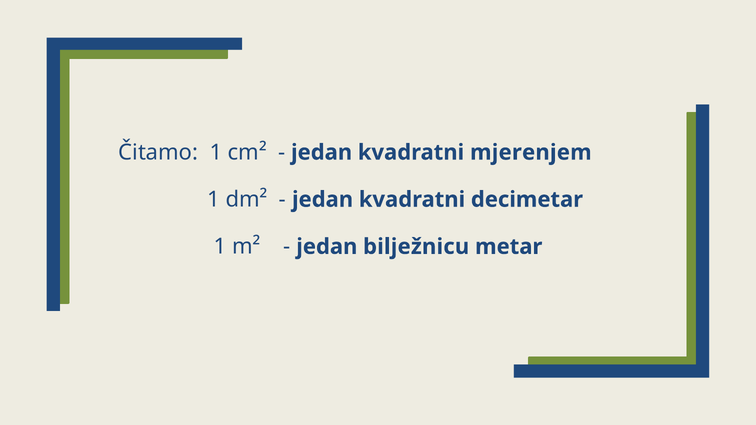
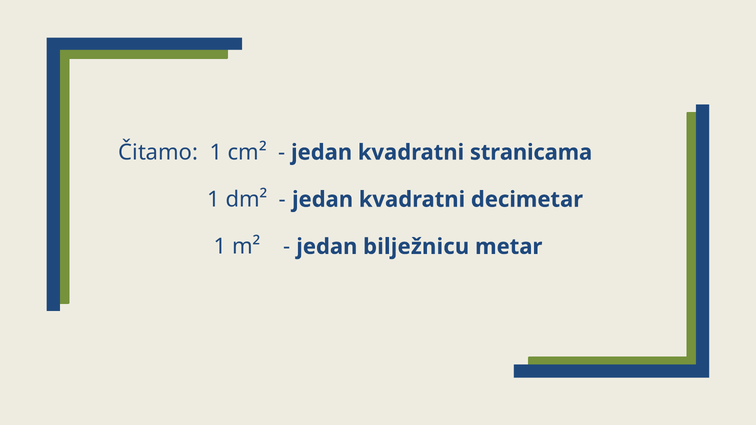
mjerenjem: mjerenjem -> stranicama (531, 152)
